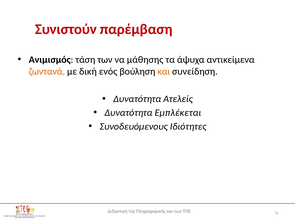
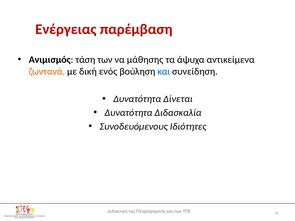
Συνιστούν: Συνιστούν -> Ενέργειας (66, 29)
και colour: orange -> blue (164, 71)
Ατελείς: Ατελείς -> Δίνεται (178, 99)
Εμπλέκεται: Εμπλέκεται -> Διδασκαλία (178, 113)
